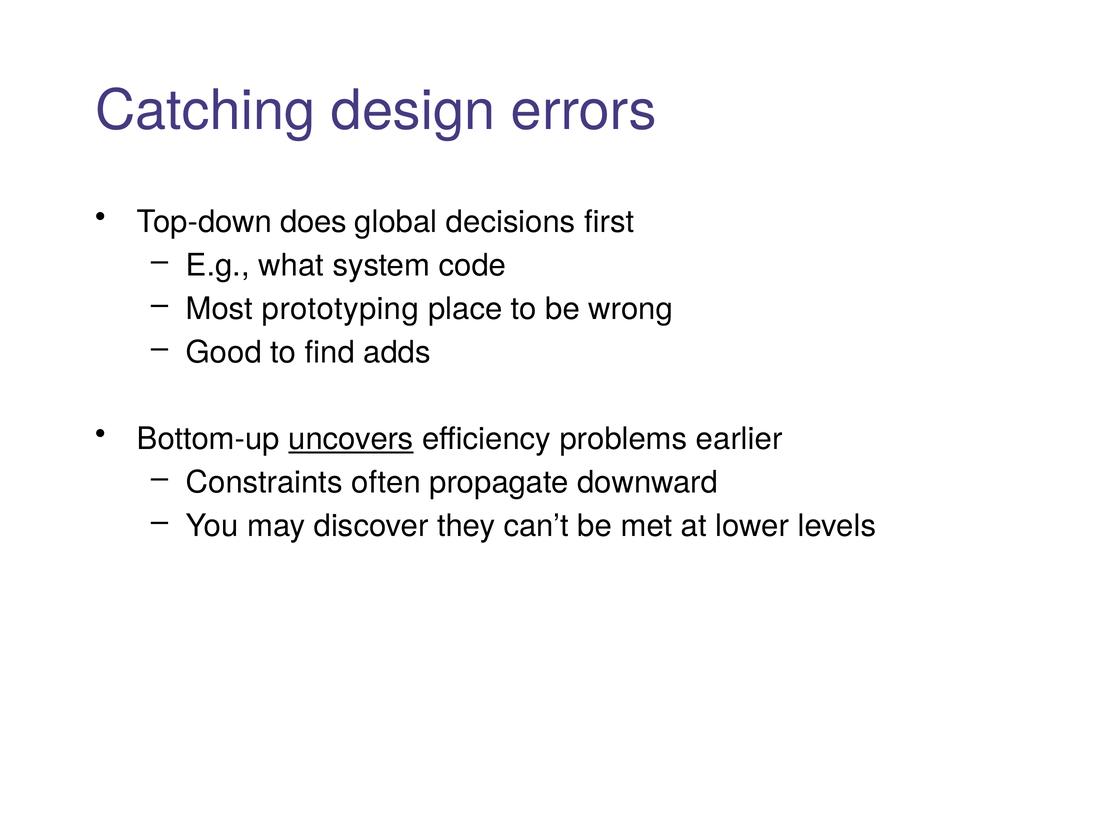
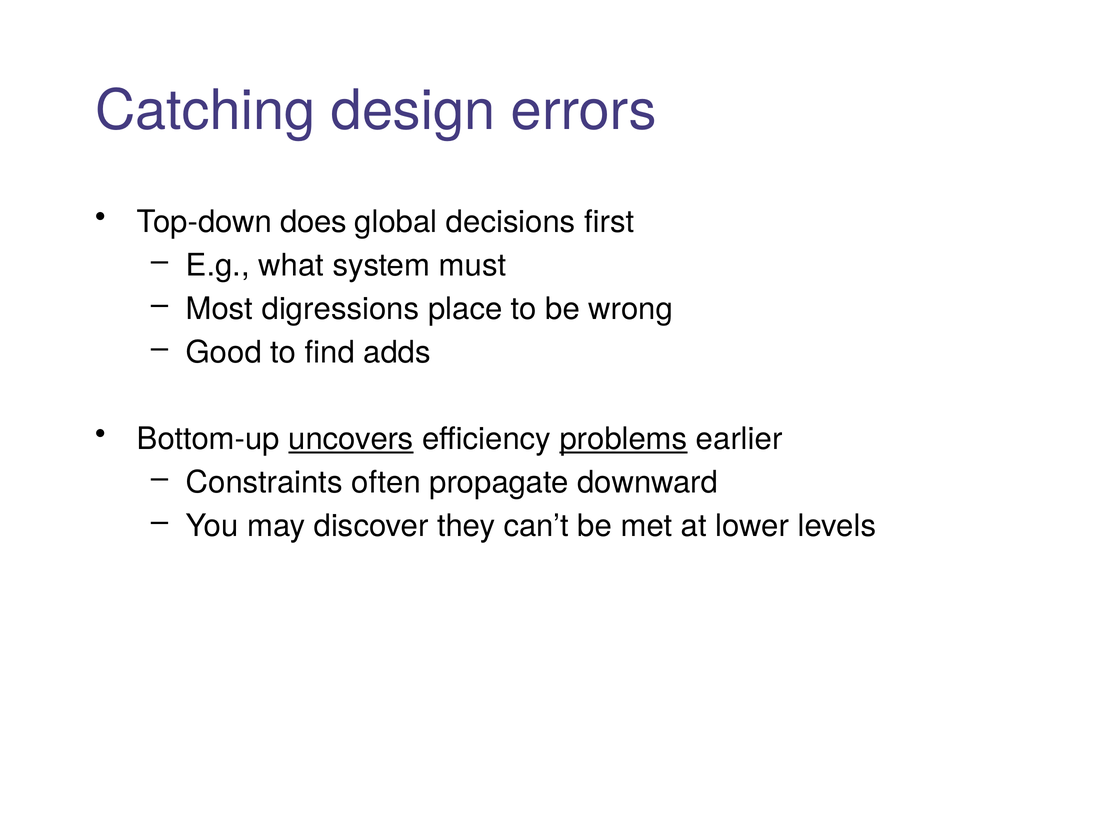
code: code -> must (473, 266)
prototyping: prototyping -> digressions (341, 309)
problems underline: none -> present (624, 439)
